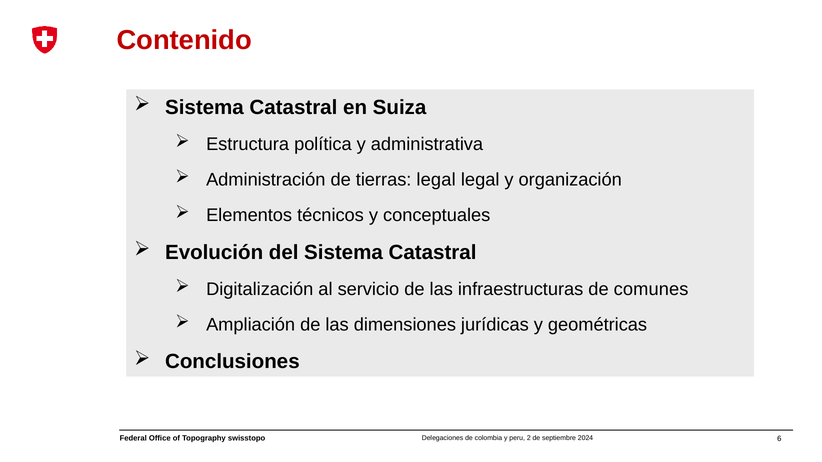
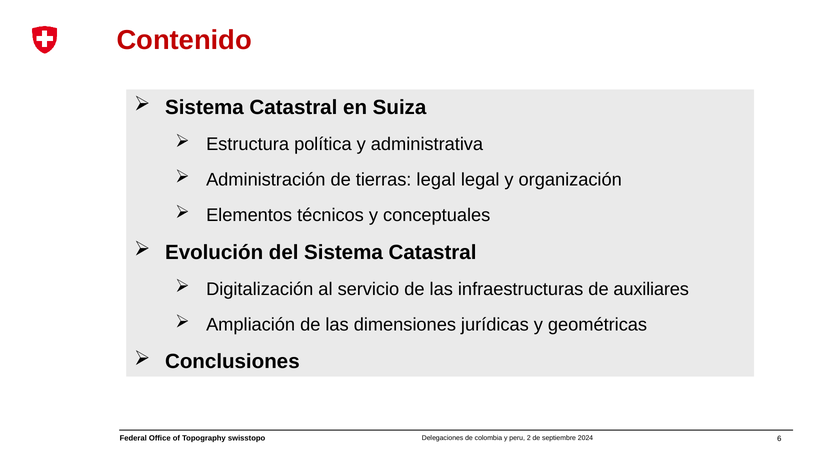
comunes: comunes -> auxiliares (651, 289)
